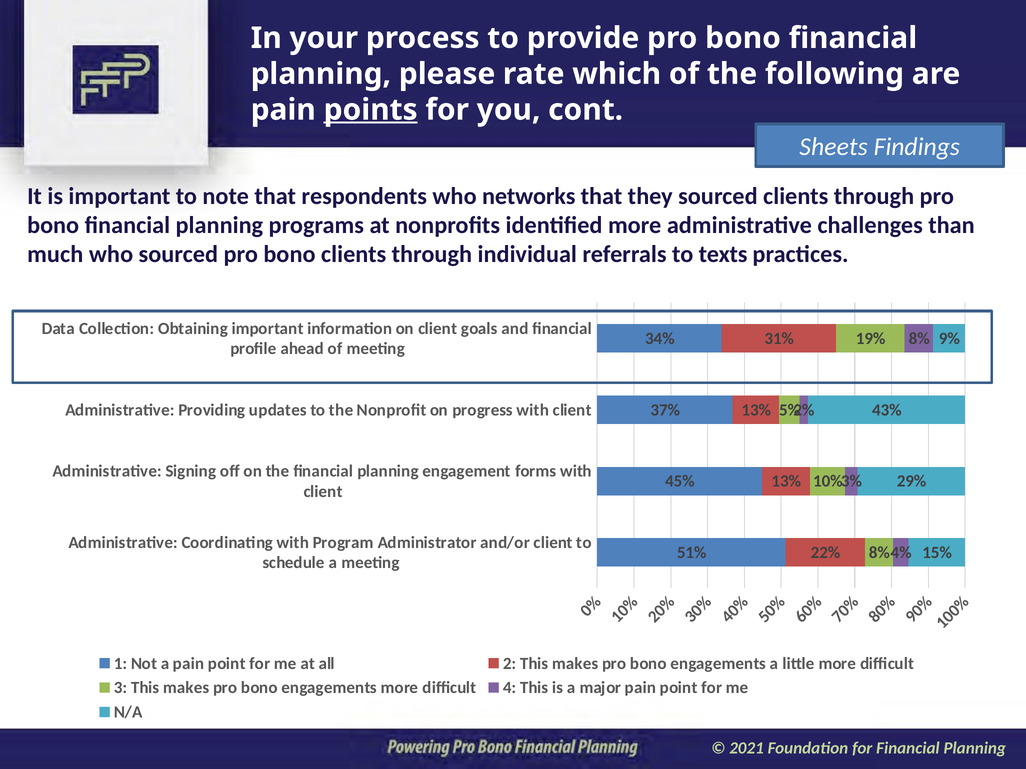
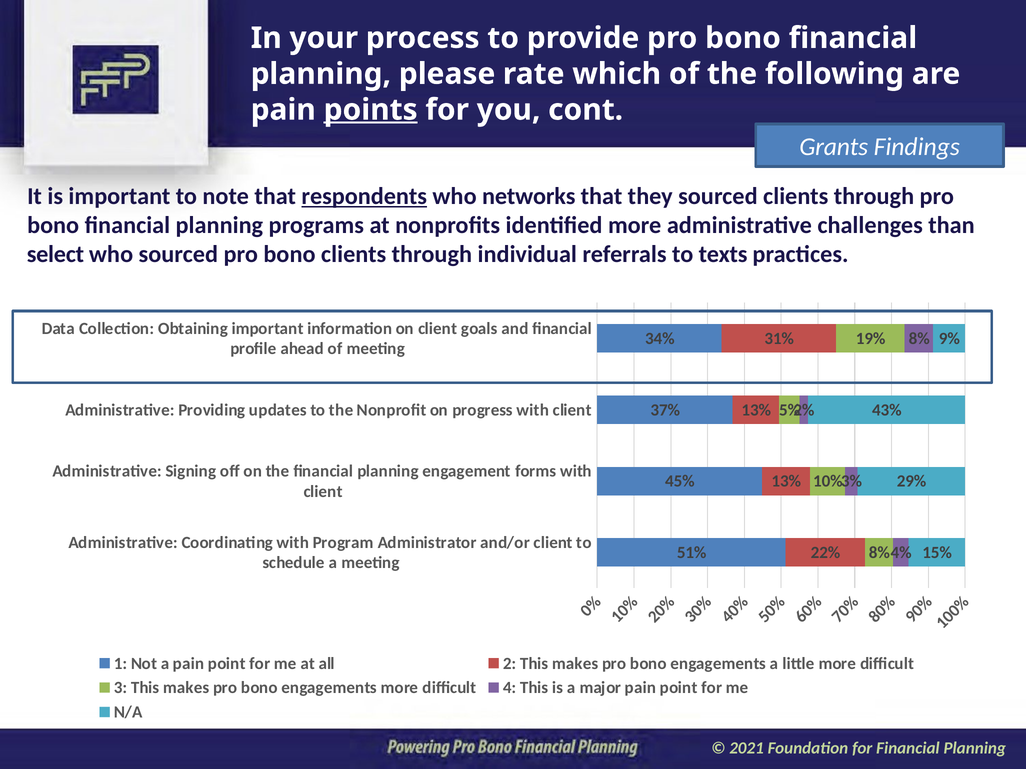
Sheets: Sheets -> Grants (834, 147)
respondents underline: none -> present (364, 196)
much: much -> select (55, 255)
